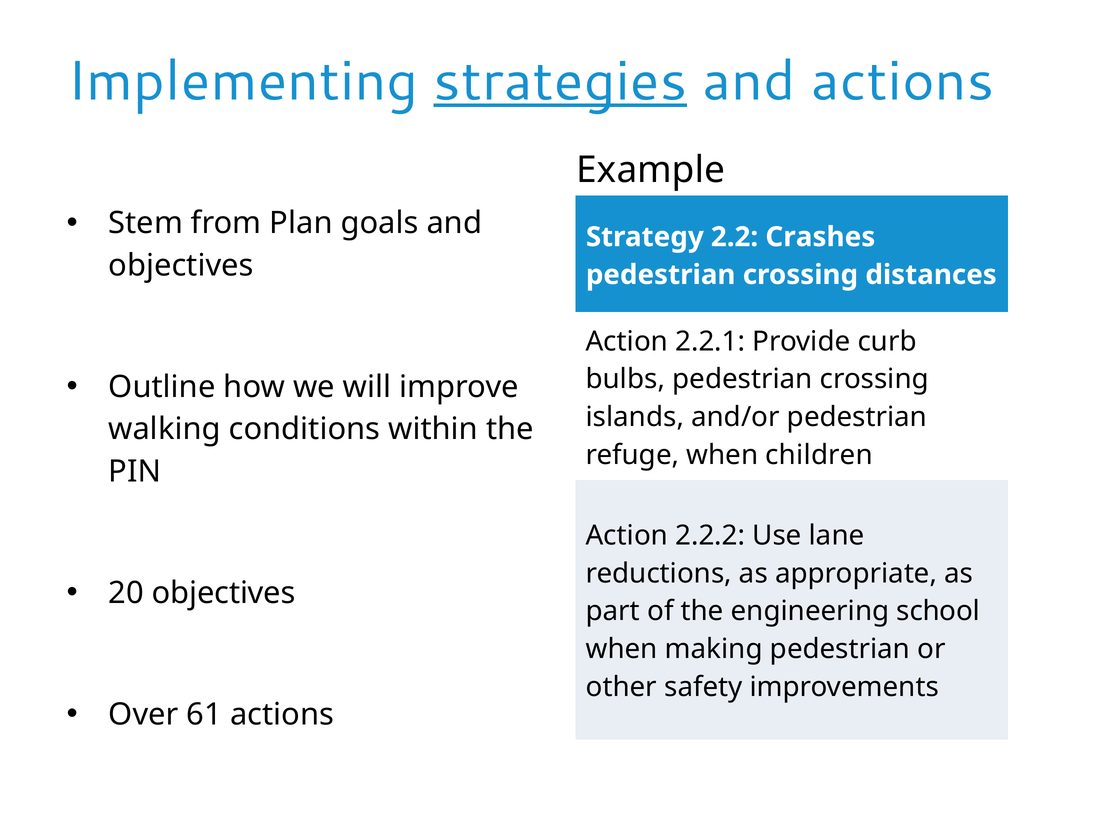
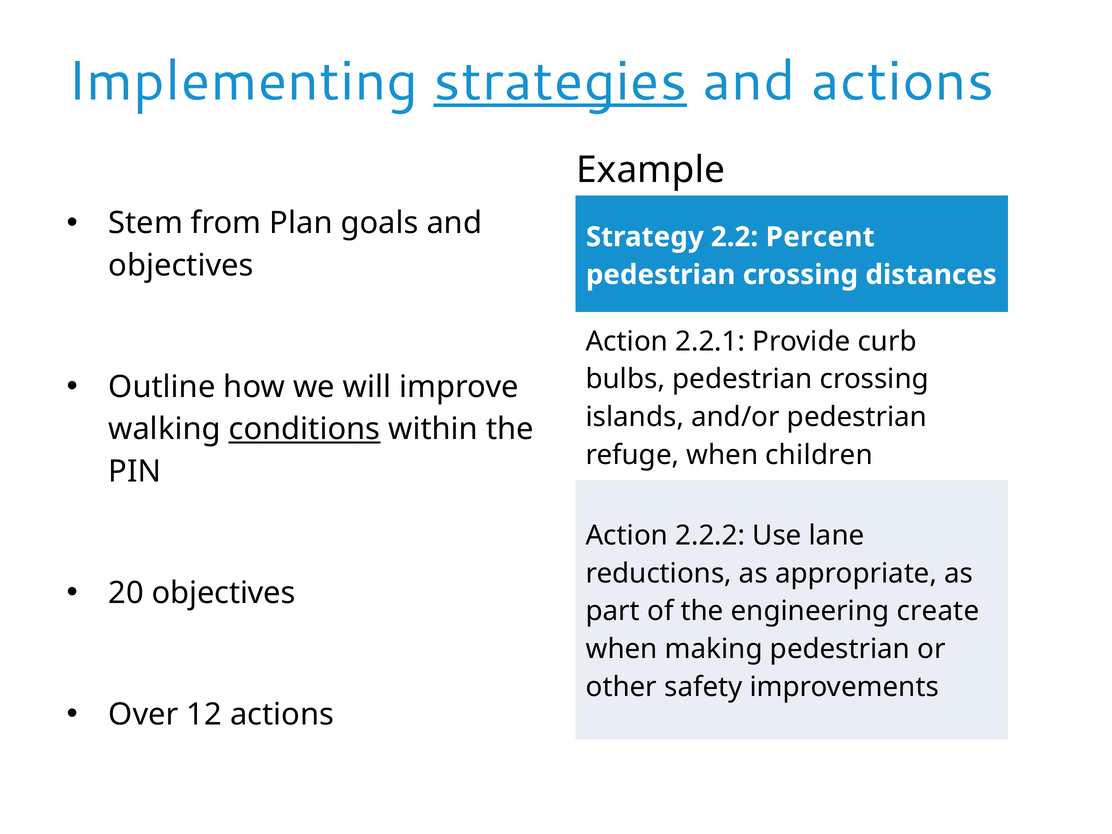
Crashes: Crashes -> Percent (820, 237)
conditions underline: none -> present (305, 429)
school: school -> create (938, 611)
61: 61 -> 12 (204, 714)
